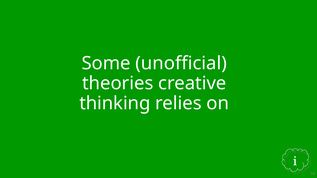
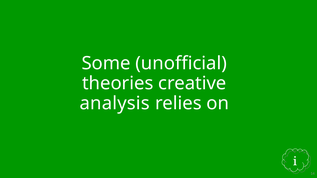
thinking: thinking -> analysis (115, 103)
